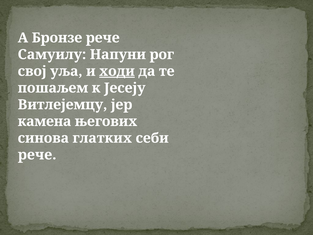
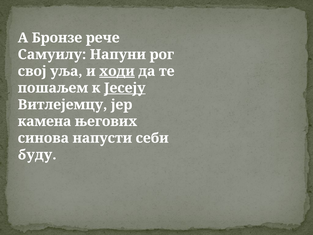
Јесеју underline: none -> present (125, 88)
глатких: глатких -> напусти (102, 138)
рече: рече -> буду (37, 155)
